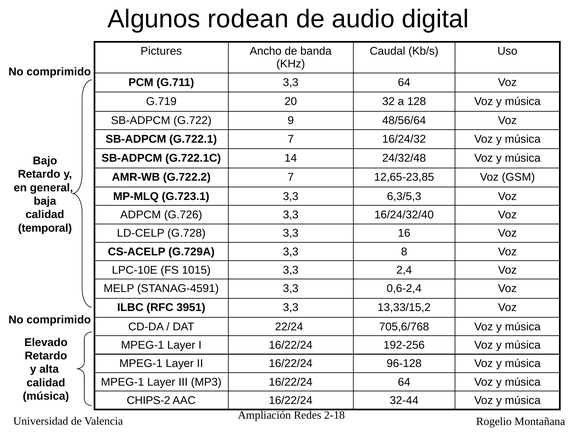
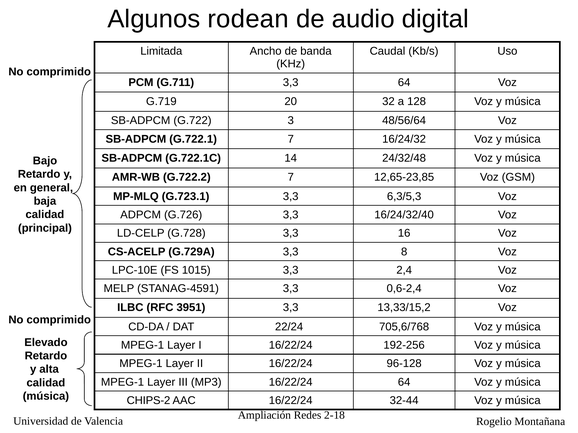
Pictures: Pictures -> Limitada (161, 51)
9: 9 -> 3 (291, 121)
temporal: temporal -> principal (45, 228)
